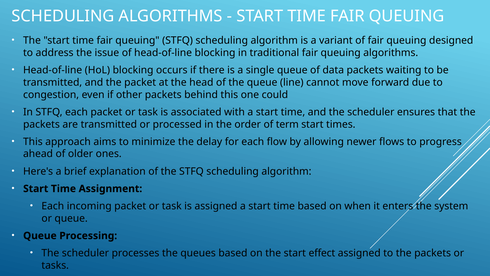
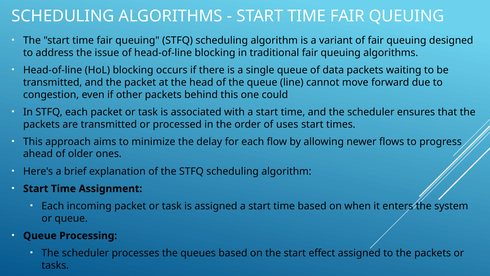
term: term -> uses (287, 124)
